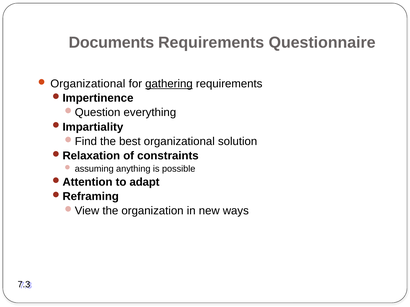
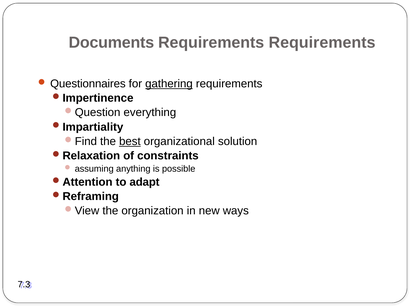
Requirements Questionnaire: Questionnaire -> Requirements (322, 43)
Organizational: Organizational -> Questionnaires (88, 84)
best underline: none -> present (130, 142)
